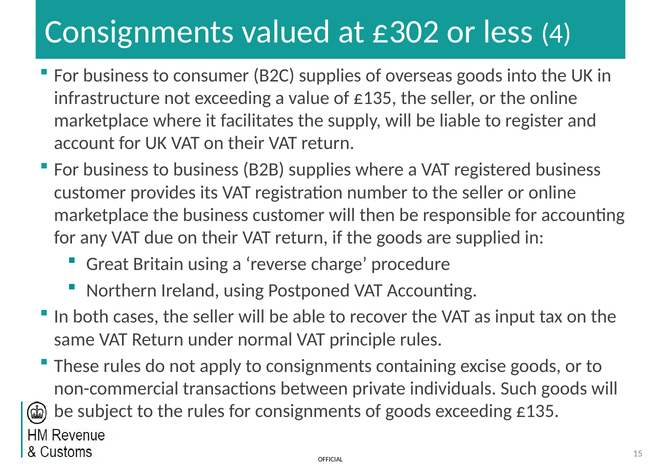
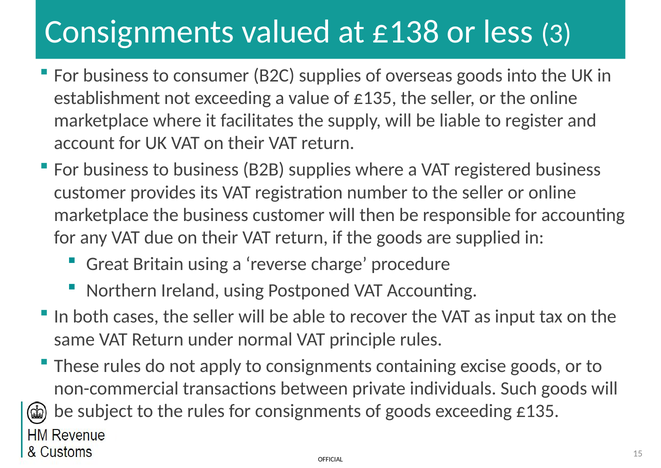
£302: £302 -> £138 (406, 32)
4: 4 -> 3 (556, 34)
infrastructure: infrastructure -> establishment (107, 98)
